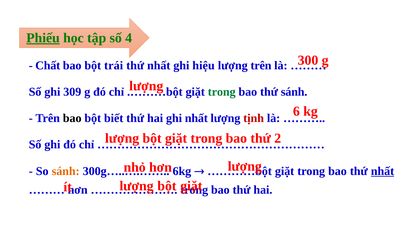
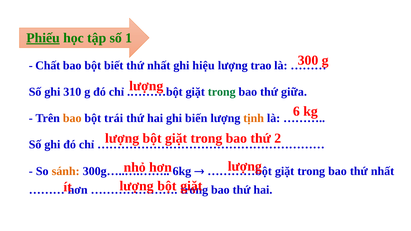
4: 4 -> 1 (129, 38)
trái: trái -> biết (114, 66)
lượng trên: trên -> trao (261, 66)
309: 309 -> 310 (72, 92)
thứ sánh: sánh -> giữa (294, 92)
bao colour: black -> orange (72, 118)
biết: biết -> trái (114, 118)
ghi nhất: nhất -> biến (196, 118)
tịnh colour: red -> orange (254, 118)
nhất underline: present -> none (383, 171)
